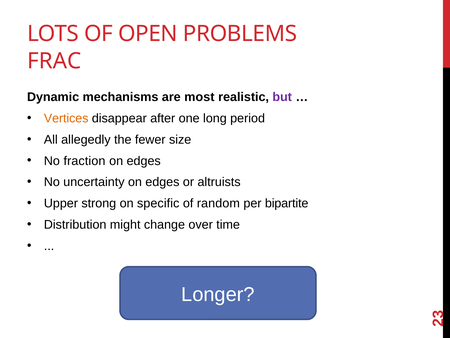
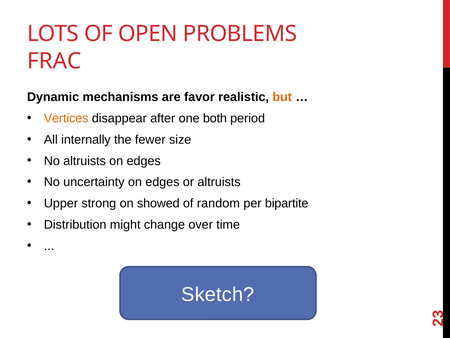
most: most -> favor (199, 97)
but colour: purple -> orange (282, 97)
long: long -> both (215, 118)
allegedly: allegedly -> internally (86, 139)
No fraction: fraction -> altruists (85, 161)
specific: specific -> showed (158, 203)
Longer: Longer -> Sketch (218, 294)
